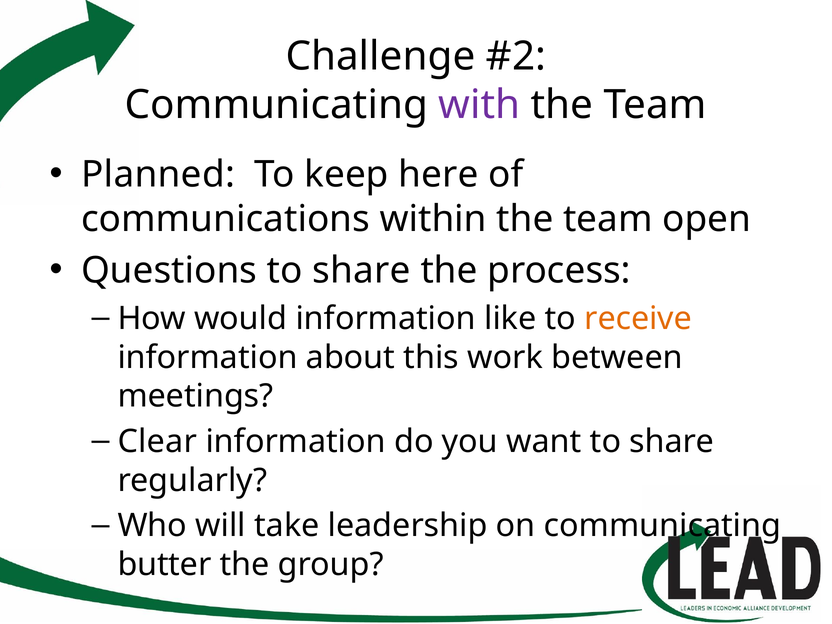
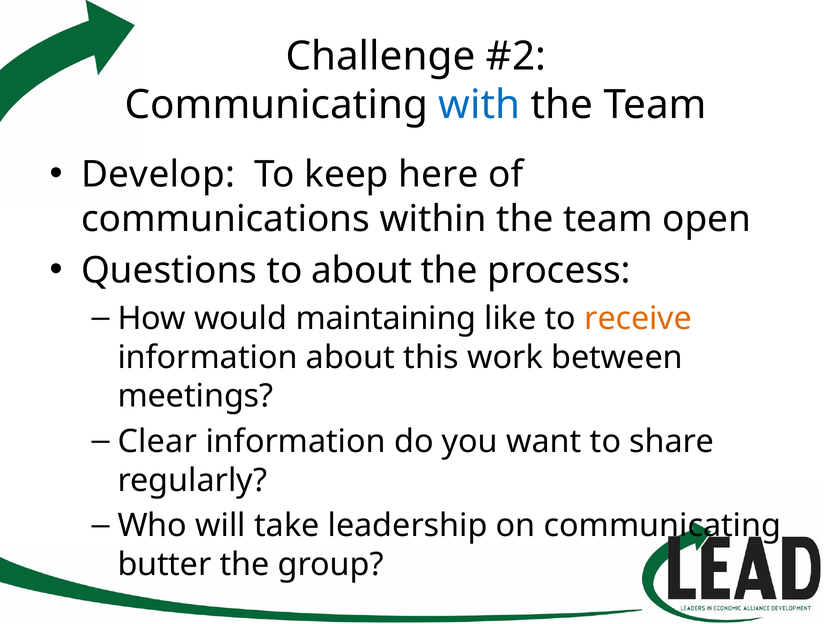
with colour: purple -> blue (479, 105)
Planned: Planned -> Develop (158, 175)
Questions to share: share -> about (362, 271)
would information: information -> maintaining (386, 318)
